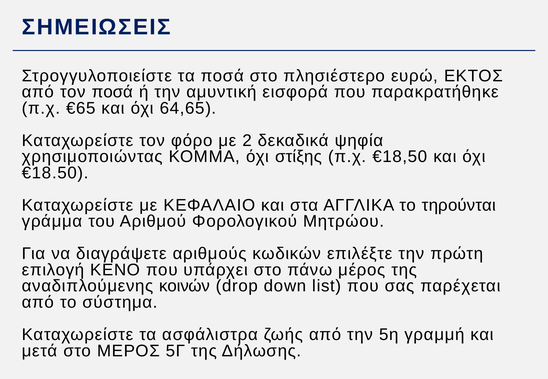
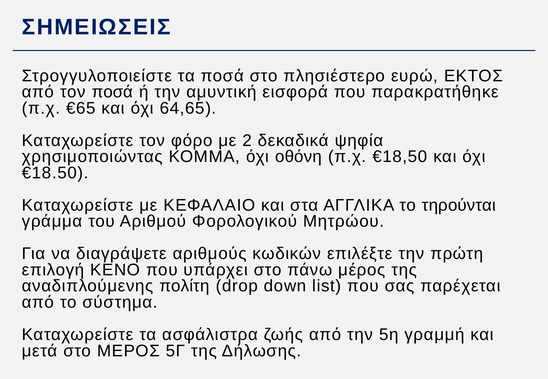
στίξης: στίξης -> οθόνη (298, 157)
κοινών: κοινών -> πολίτη (184, 286)
